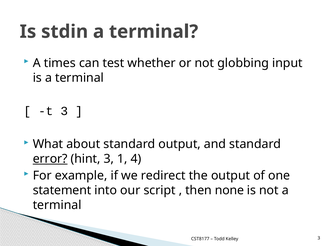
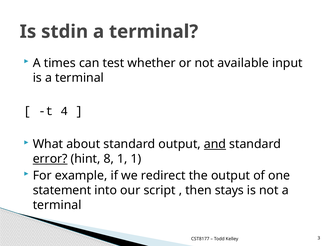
globbing: globbing -> available (243, 63)
t 3: 3 -> 4 (64, 111)
and underline: none -> present (215, 144)
hint 3: 3 -> 8 (109, 159)
1 4: 4 -> 1 (136, 159)
none: none -> stays (229, 190)
